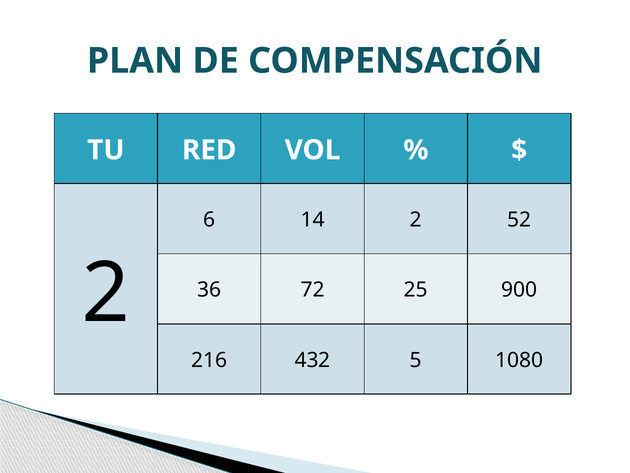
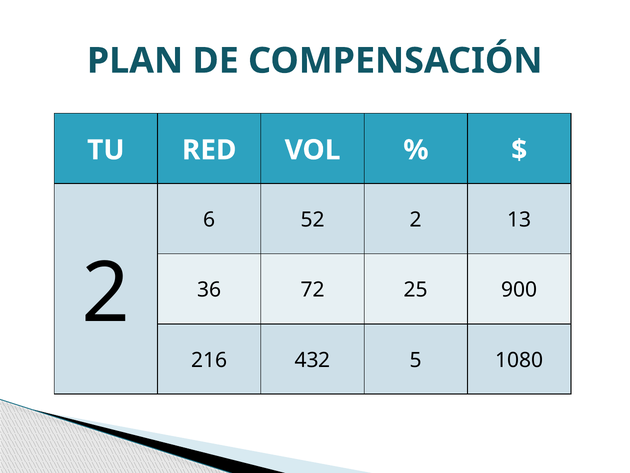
14: 14 -> 52 (313, 220)
52: 52 -> 13 (519, 220)
